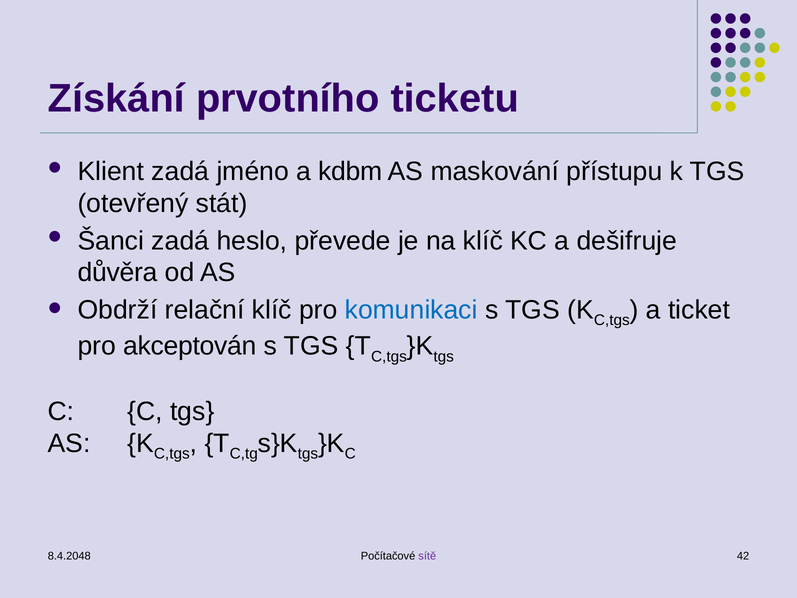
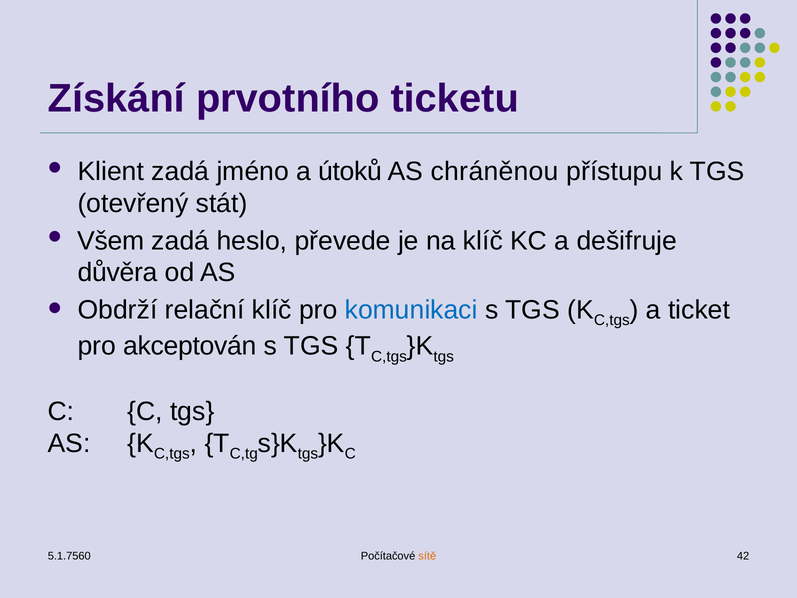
kdbm: kdbm -> útoků (350, 172)
maskování: maskování -> chráněnou (495, 172)
Šanci: Šanci -> Všem (111, 241)
8.4.2048: 8.4.2048 -> 5.1.7560 (69, 556)
sítě colour: purple -> orange (427, 556)
